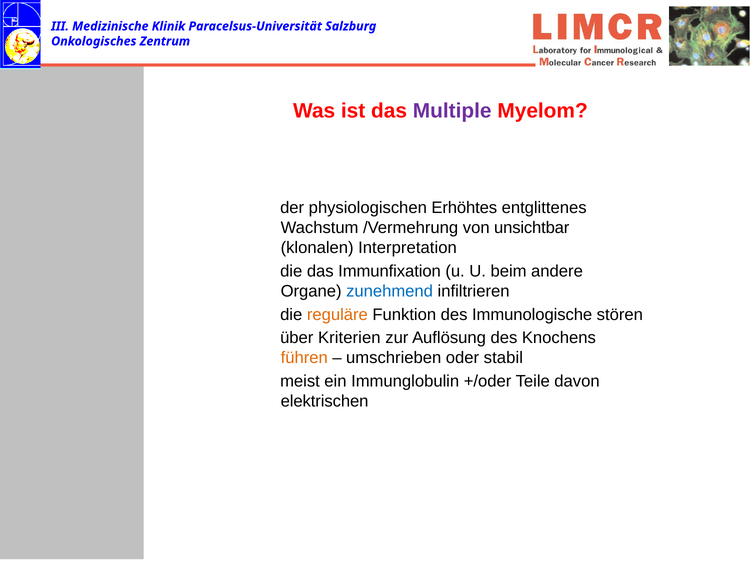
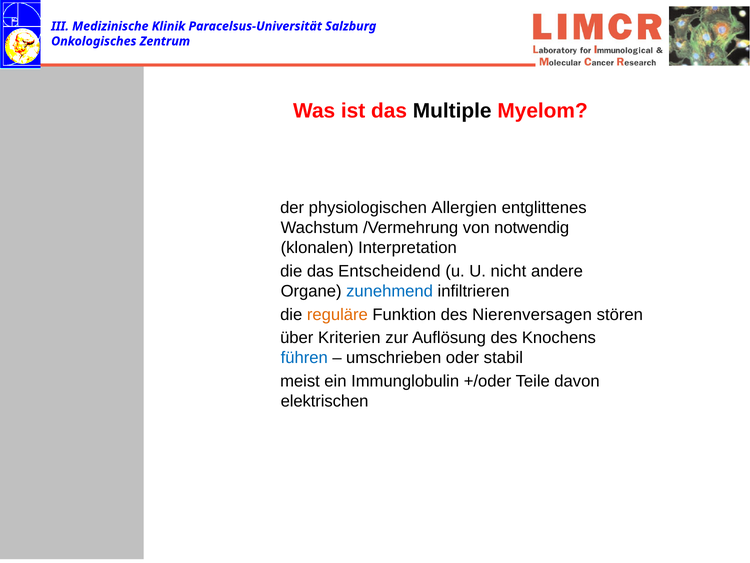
Multiple colour: purple -> black (452, 111)
Erhöhtes: Erhöhtes -> Allergien (464, 208)
unsichtbar: unsichtbar -> notwendig (532, 228)
Immunfixation: Immunfixation -> Entscheidend (389, 271)
beim: beim -> nicht (508, 271)
Immunologische: Immunologische -> Nierenversagen (532, 314)
führen colour: orange -> blue (304, 358)
